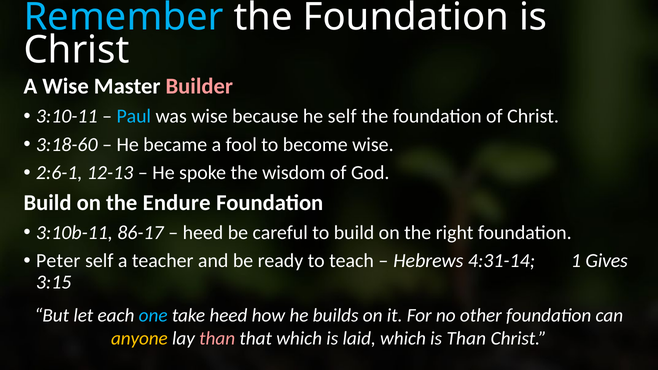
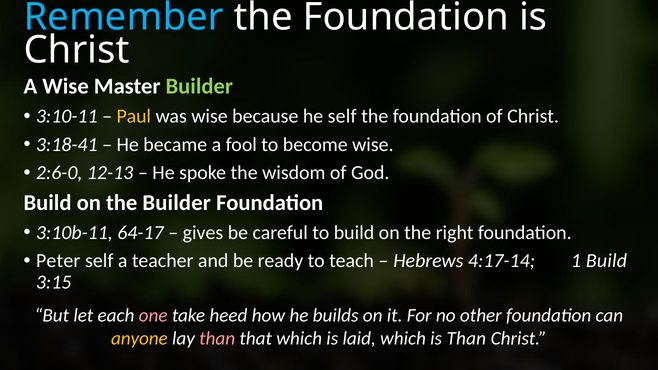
Builder colour: pink -> light green (199, 87)
Paul colour: light blue -> yellow (134, 116)
3:18-60: 3:18-60 -> 3:18-41 (67, 145)
2:6-1: 2:6-1 -> 2:6-0 (59, 173)
the Endure: Endure -> Builder (177, 203)
86-17: 86-17 -> 64-17 (140, 233)
heed: heed -> gives (203, 233)
4:31-14: 4:31-14 -> 4:17-14 (501, 261)
1 Gives: Gives -> Build (606, 261)
one colour: light blue -> pink (153, 315)
